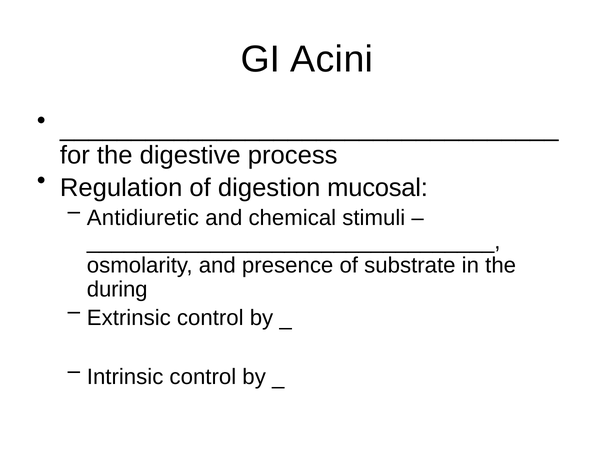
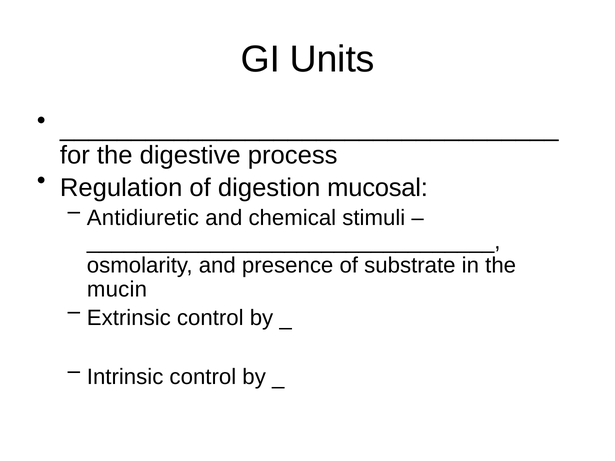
Acini: Acini -> Units (332, 60)
during: during -> mucin (117, 290)
